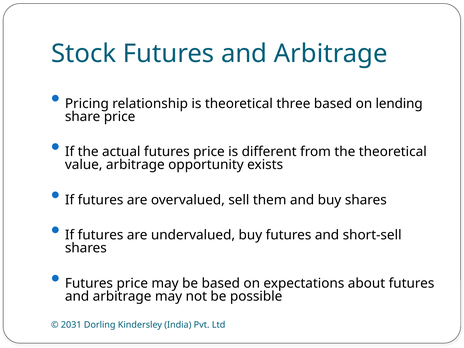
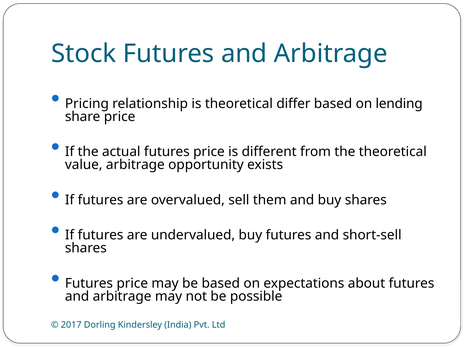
three: three -> differ (293, 104)
2031: 2031 -> 2017 (71, 325)
